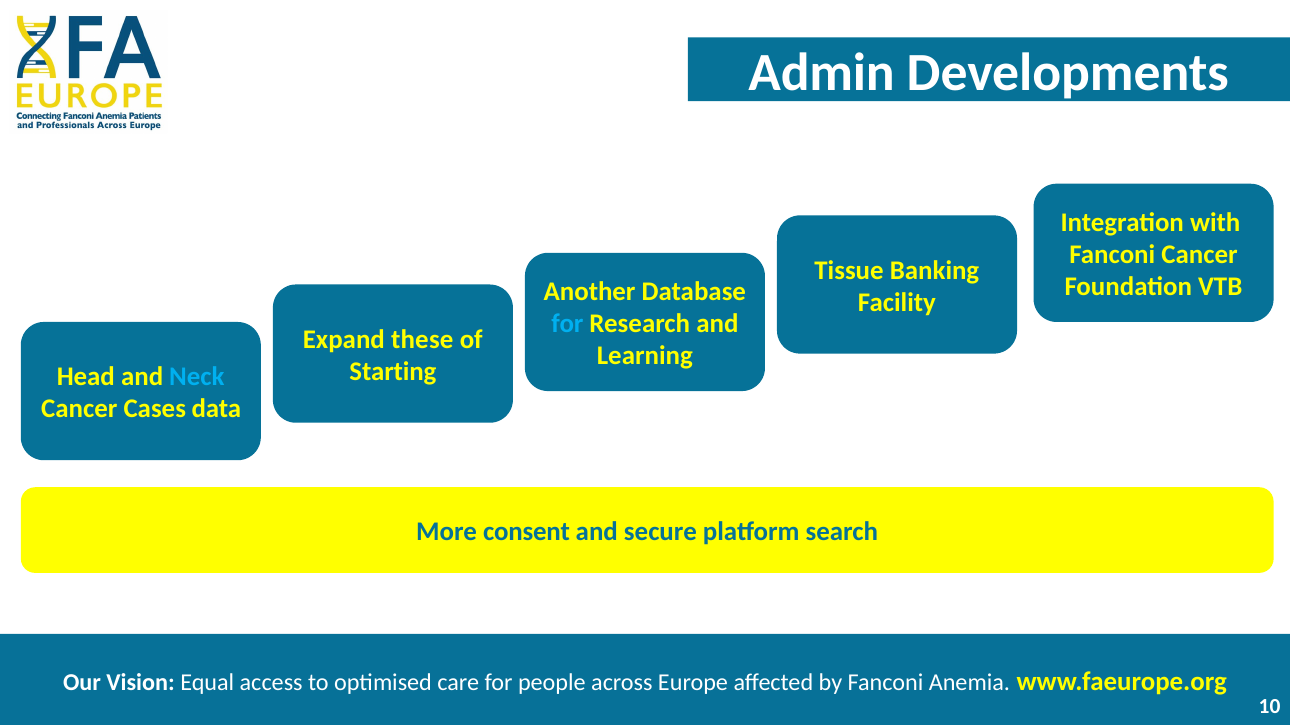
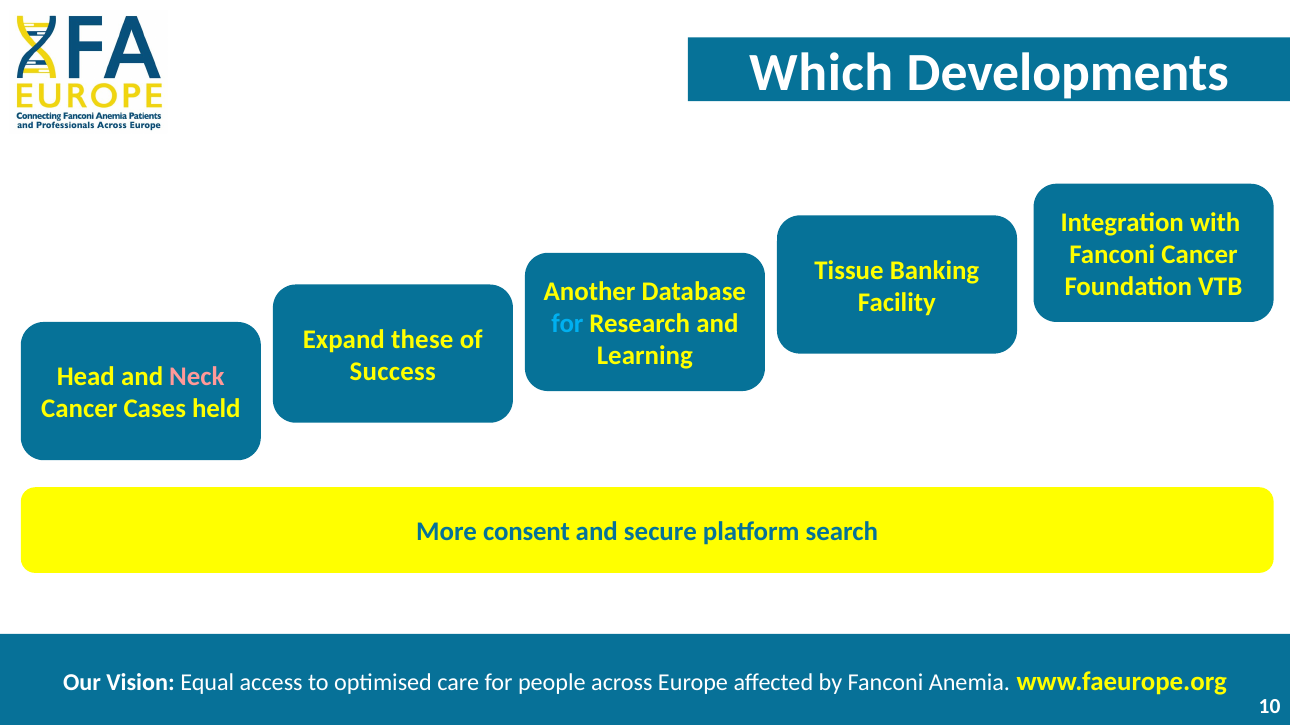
Admin: Admin -> Which (821, 73)
Starting: Starting -> Success (393, 372)
Neck colour: light blue -> pink (197, 377)
data: data -> held (216, 409)
